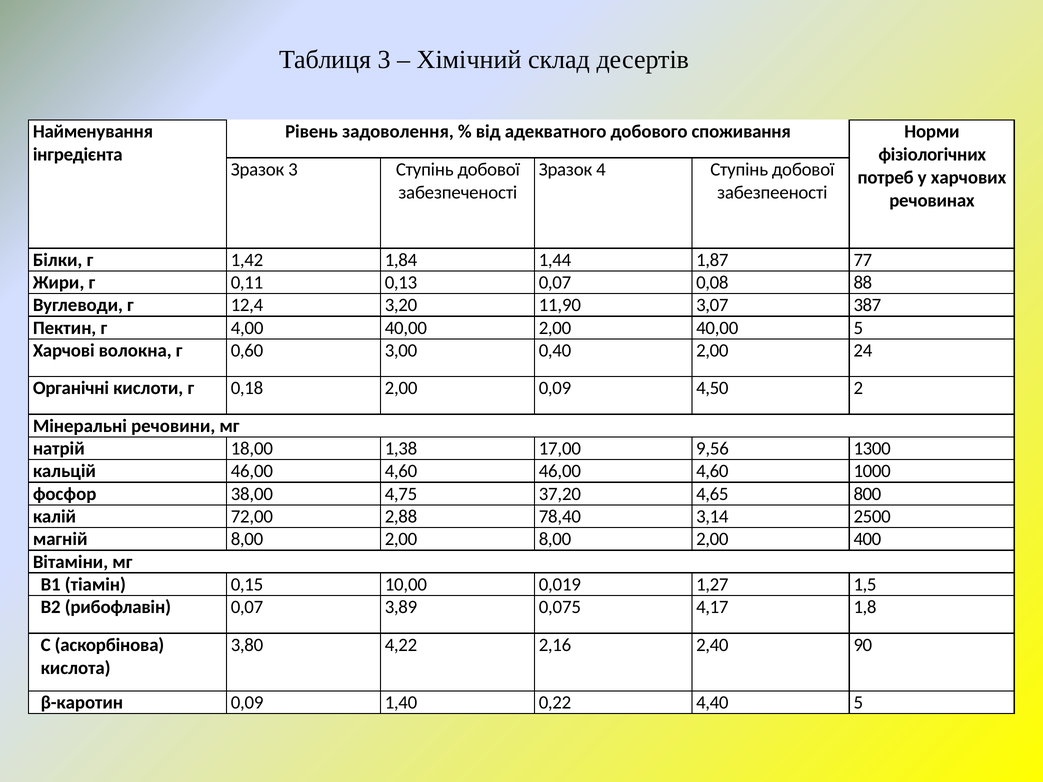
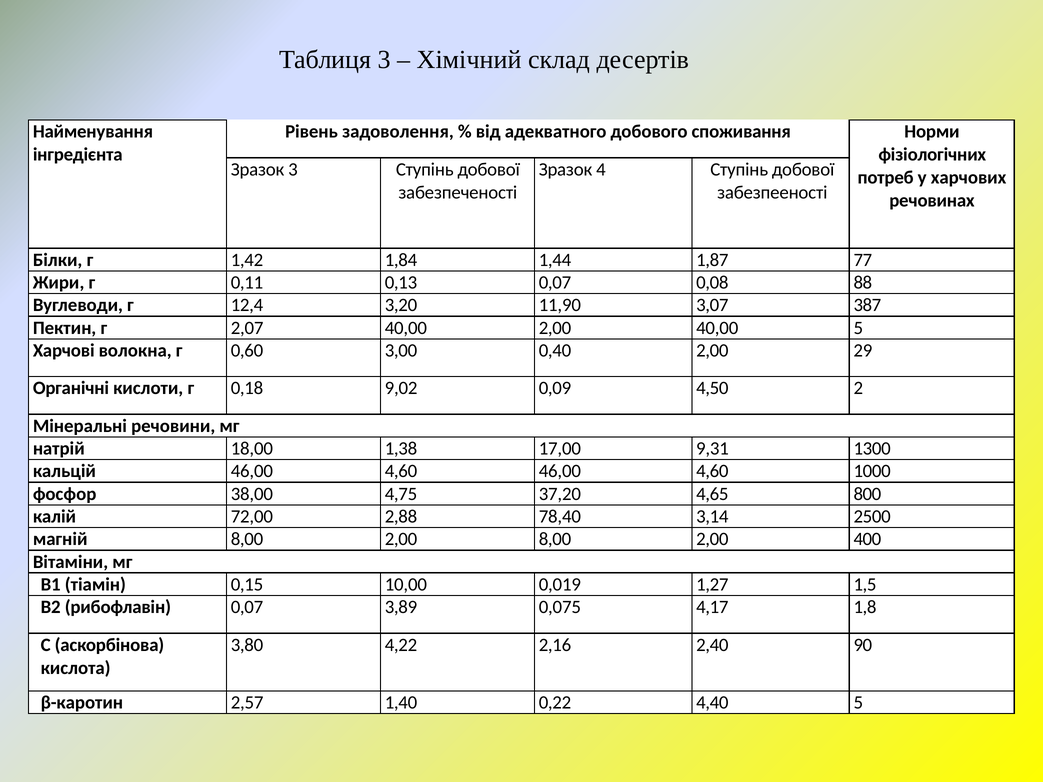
4,00: 4,00 -> 2,07 (247, 328)
24: 24 -> 29 (863, 351)
0,18 2,00: 2,00 -> 9,02 (401, 388)
9,56: 9,56 -> 9,31 (712, 449)
β-каротин 0,09: 0,09 -> 2,57 (247, 703)
